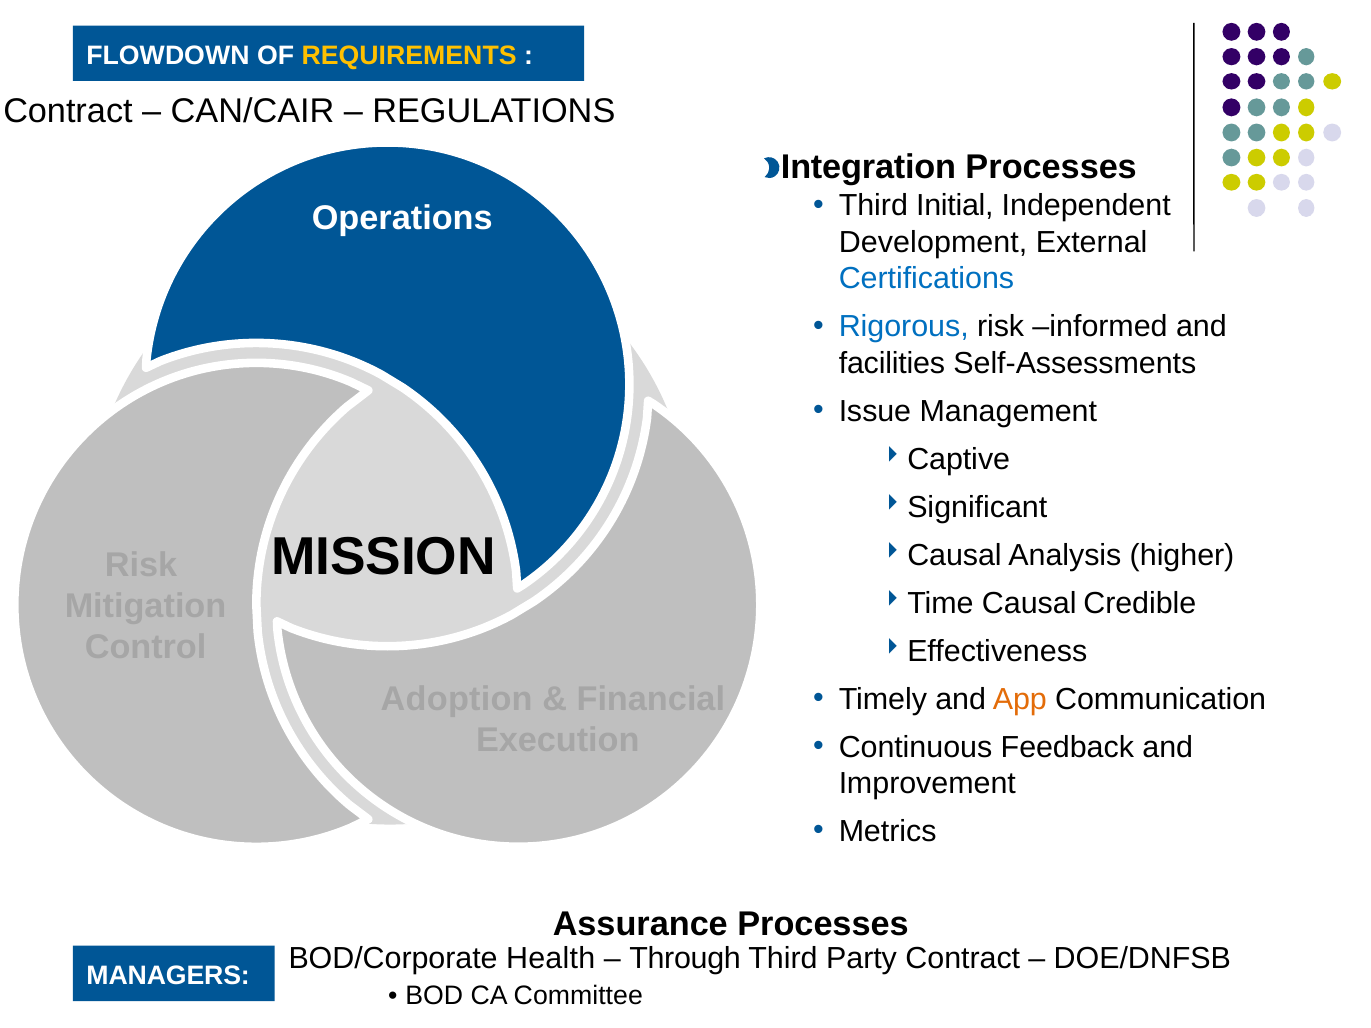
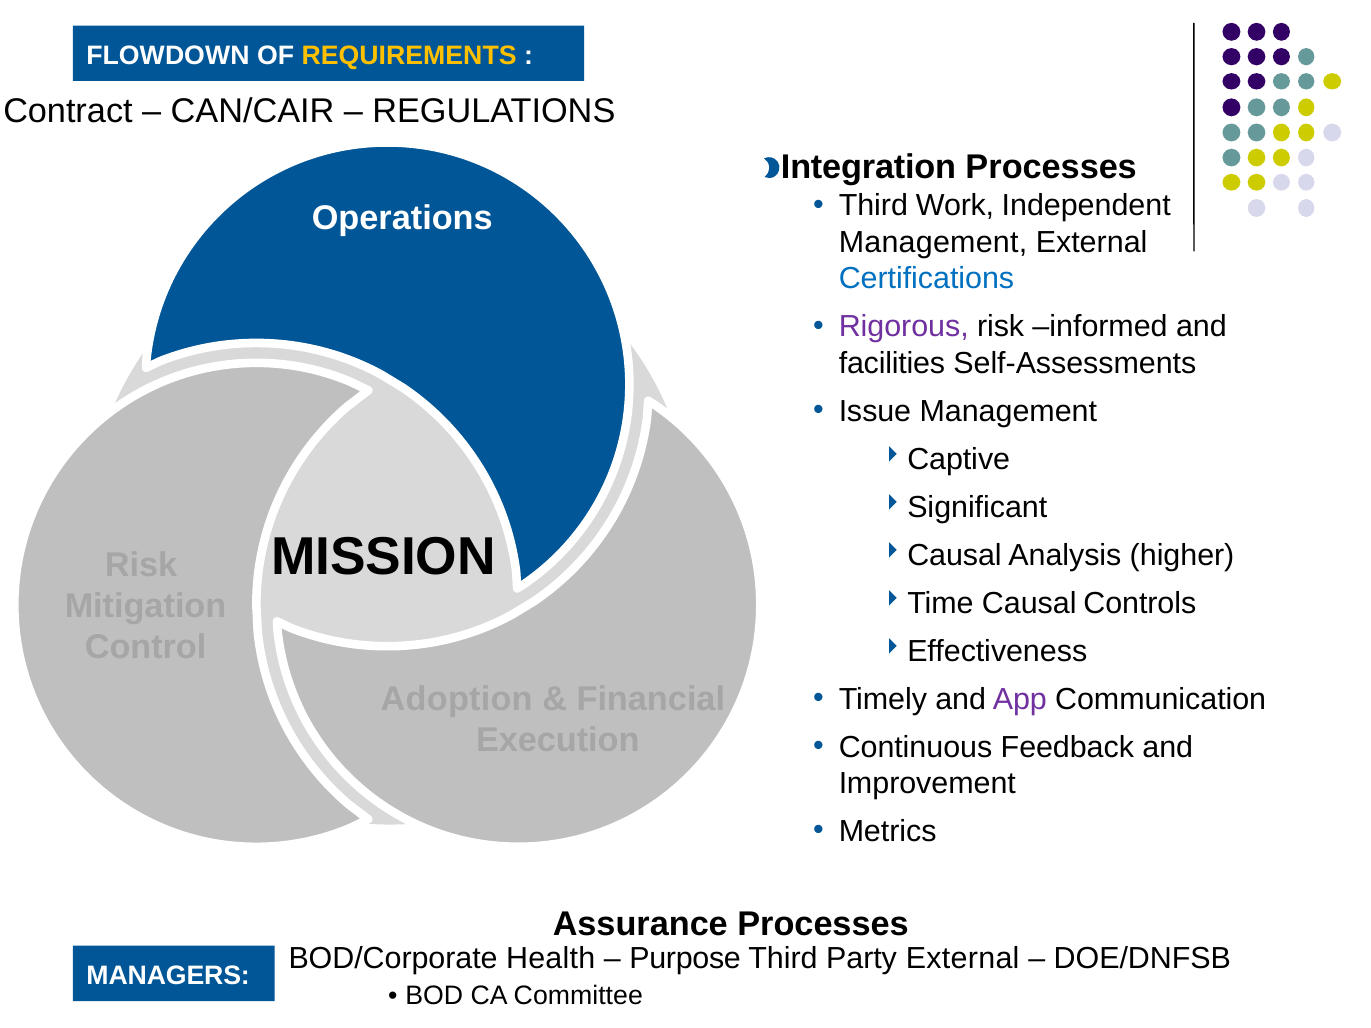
Initial: Initial -> Work (955, 206)
Development: Development -> Management (933, 242)
Rigorous colour: blue -> purple (904, 327)
Credible: Credible -> Controls (1140, 603)
App colour: orange -> purple (1020, 699)
Through: Through -> Purpose (685, 959)
Party Contract: Contract -> External (963, 959)
